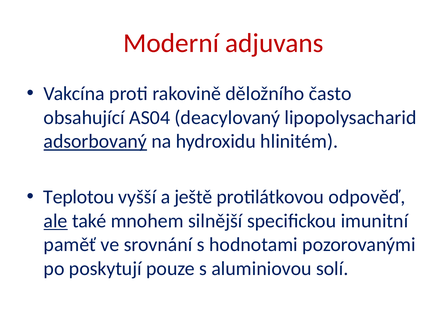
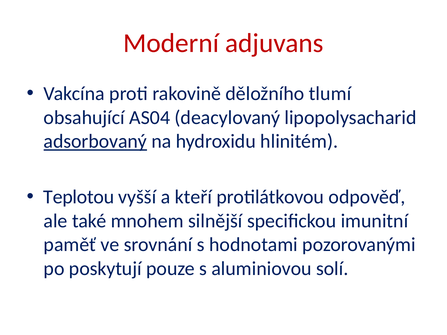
často: často -> tlumí (330, 94)
ještě: ještě -> kteří (193, 197)
ale underline: present -> none (56, 221)
